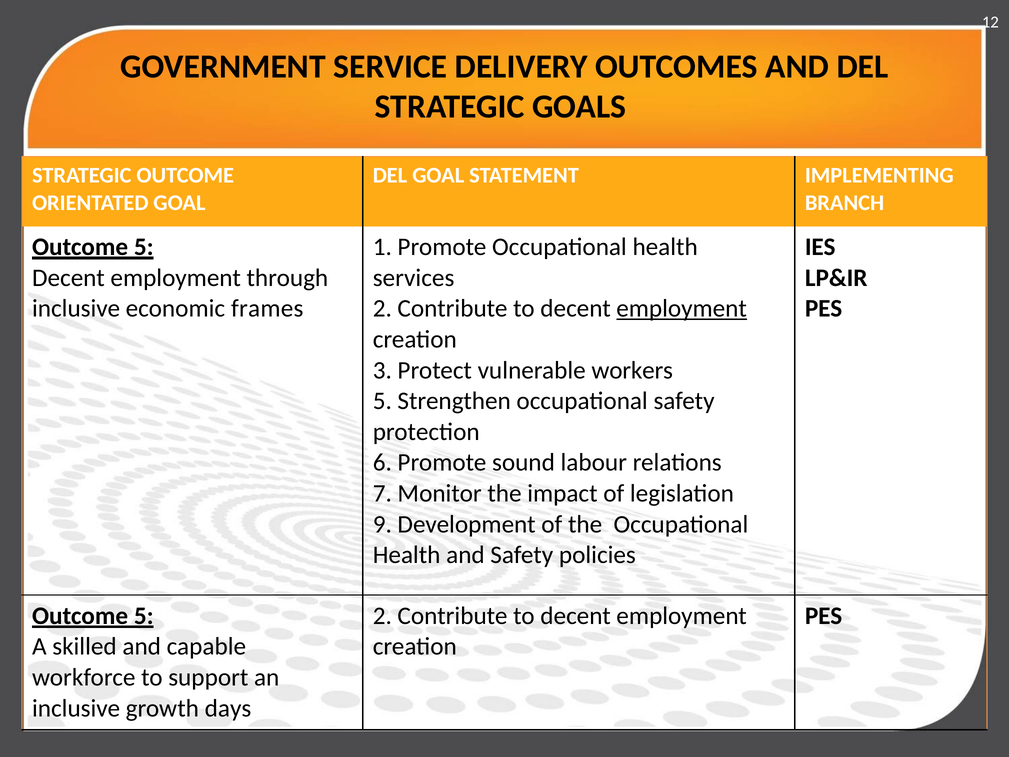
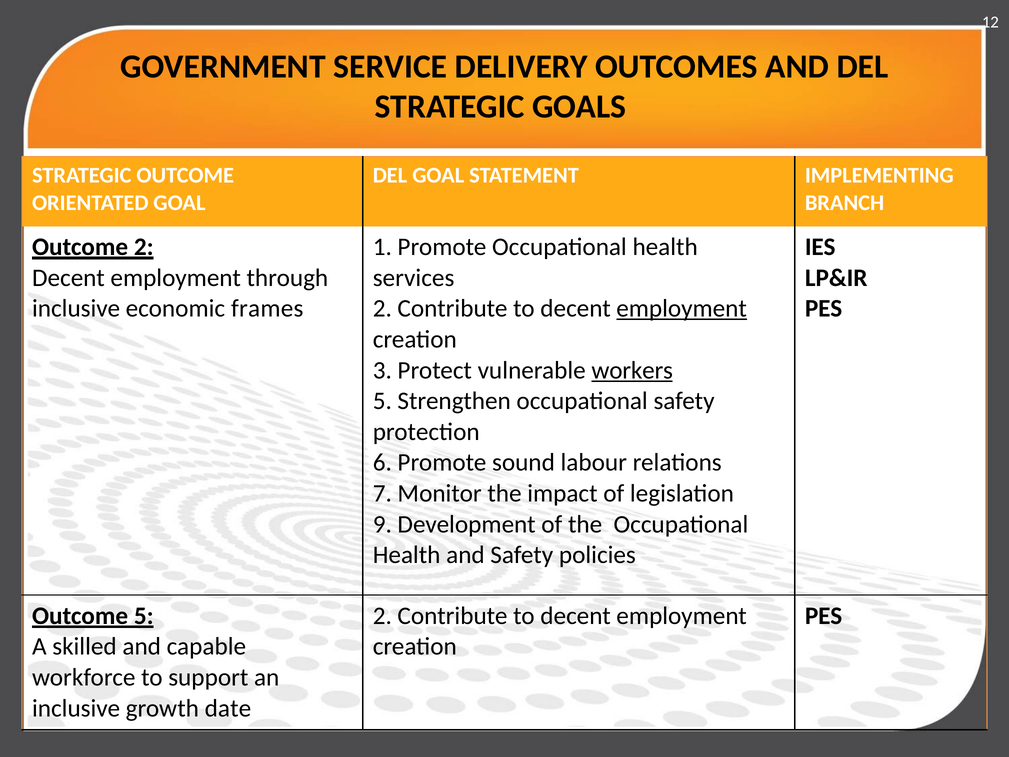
5: 5 -> 2 (144, 247)
workers underline: none -> present (632, 370)
days: days -> date (228, 708)
